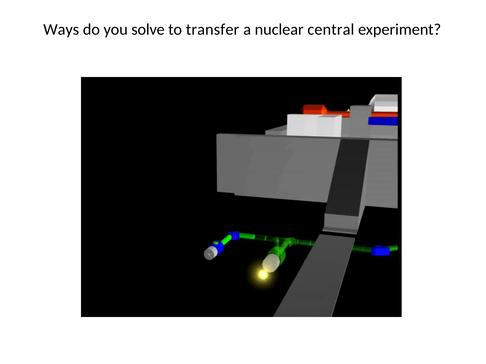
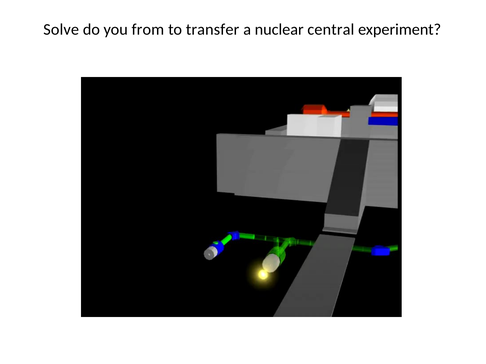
Ways: Ways -> Solve (61, 29)
solve: solve -> from (148, 29)
